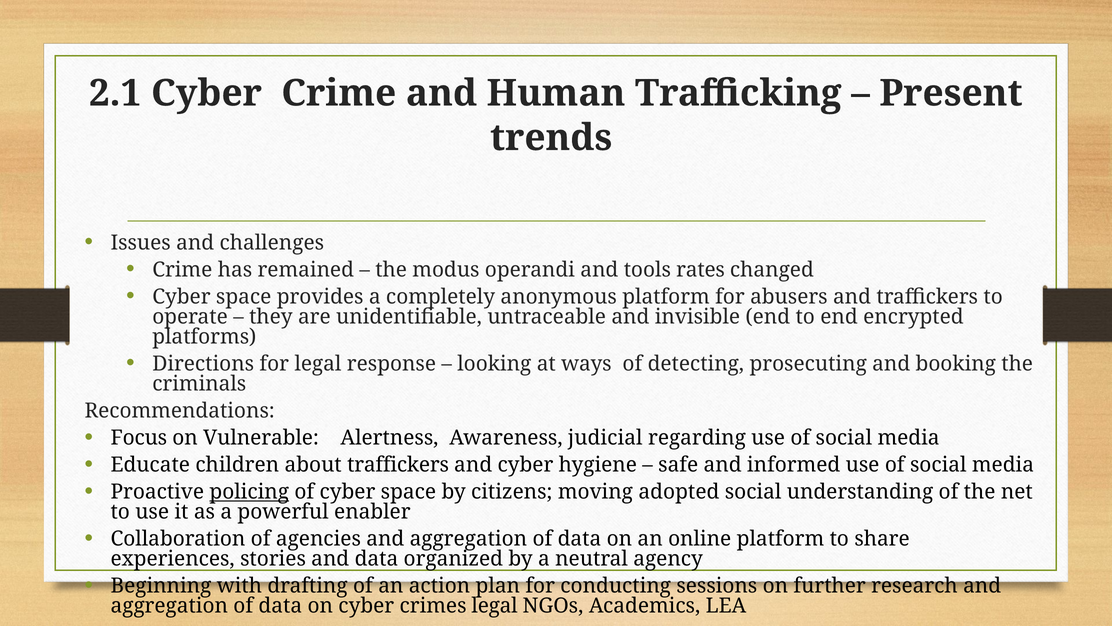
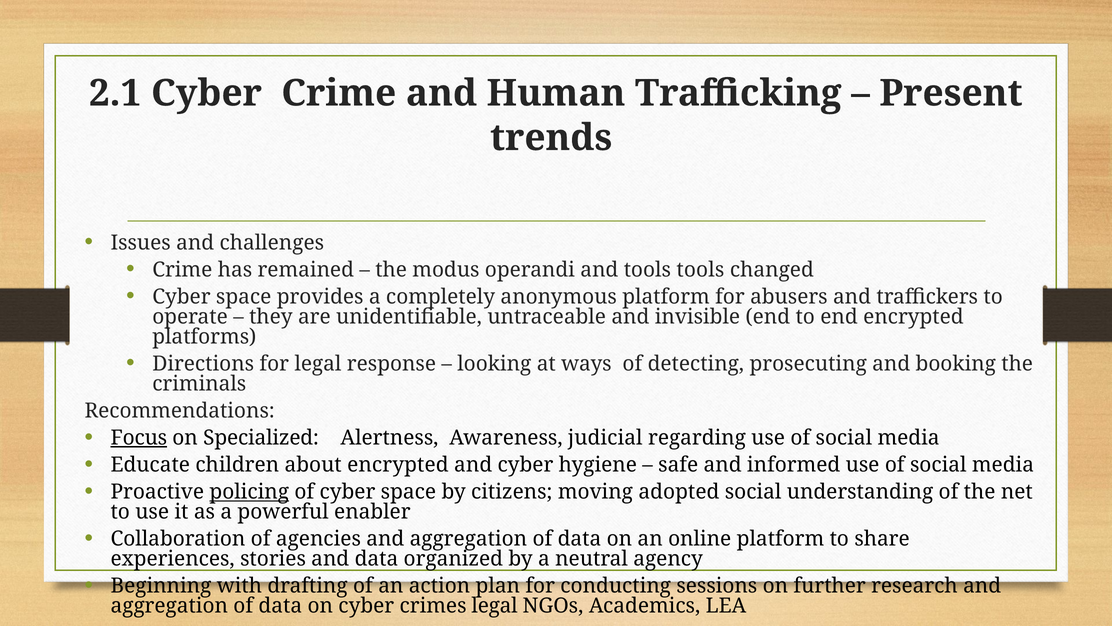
tools rates: rates -> tools (700, 269)
Focus underline: none -> present (139, 438)
Vulnerable: Vulnerable -> Specialized (261, 438)
about traffickers: traffickers -> encrypted (398, 465)
